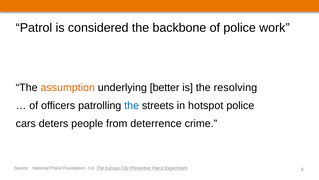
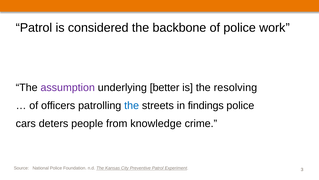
assumption colour: orange -> purple (68, 87)
hotspot: hotspot -> findings (206, 105)
deterrence: deterrence -> knowledge (156, 123)
